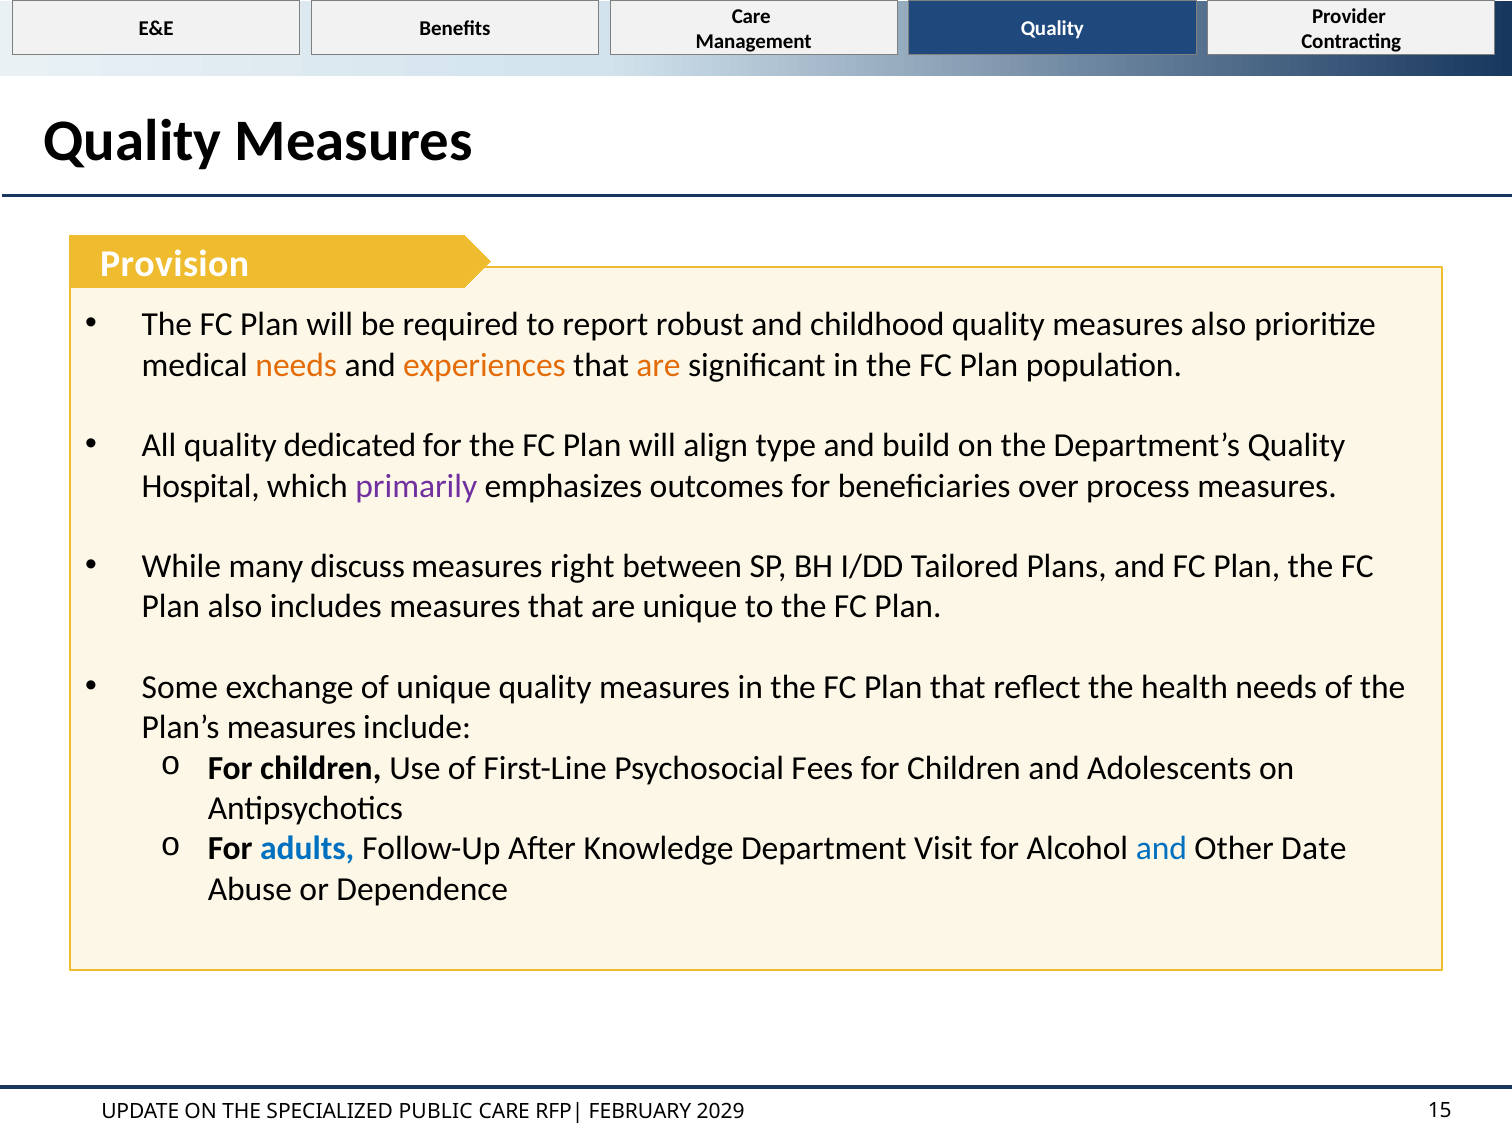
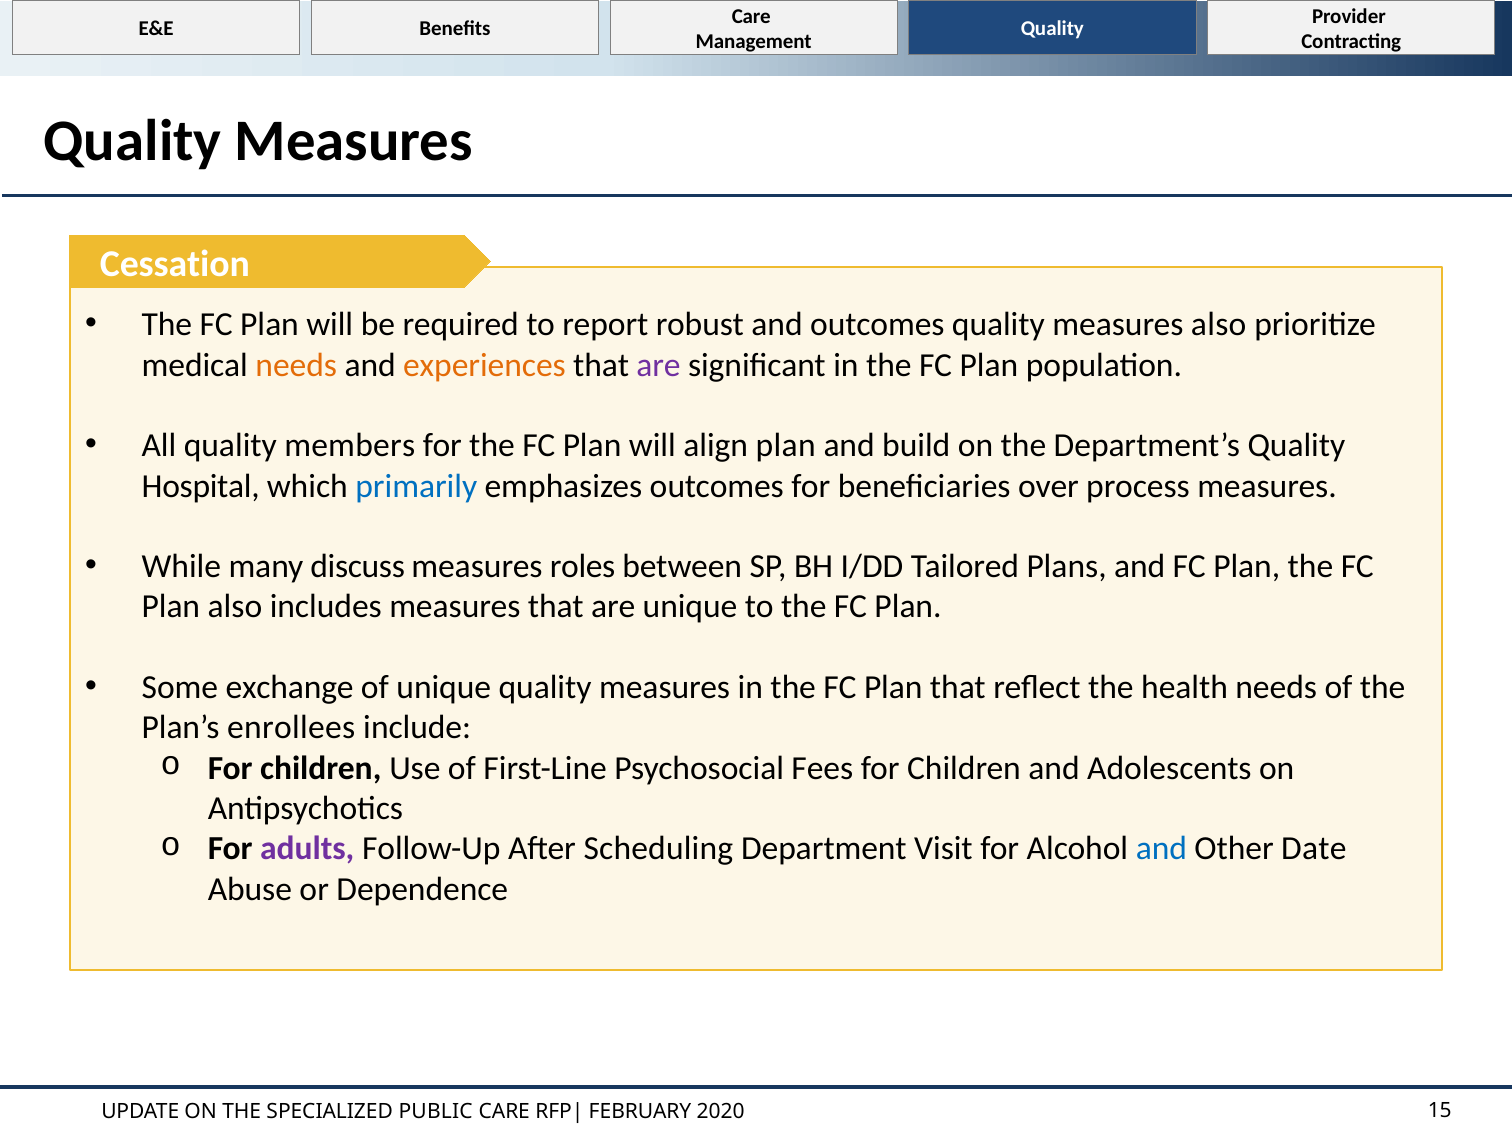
Provision: Provision -> Cessation (175, 264)
and childhood: childhood -> outcomes (877, 325)
are colour: orange -> purple (659, 365)
dedicated: dedicated -> members (350, 446)
align type: type -> plan (786, 446)
primarily colour: purple -> blue (416, 486)
right: right -> roles (583, 567)
Plan’s measures: measures -> enrollees (291, 728)
adults colour: blue -> purple (307, 849)
Knowledge: Knowledge -> Scheduling (658, 849)
2029: 2029 -> 2020 (721, 1112)
